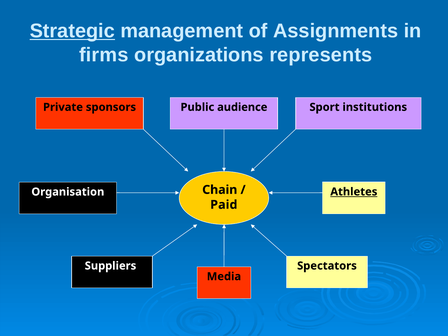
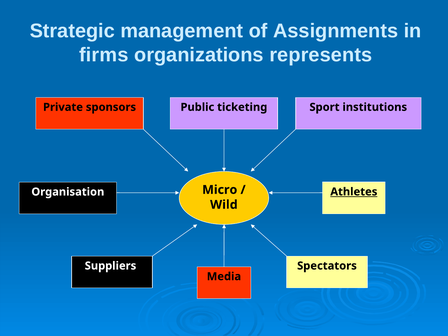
Strategic underline: present -> none (72, 31)
audience: audience -> ticketing (242, 107)
Chain: Chain -> Micro (220, 190)
Paid: Paid -> Wild (224, 205)
